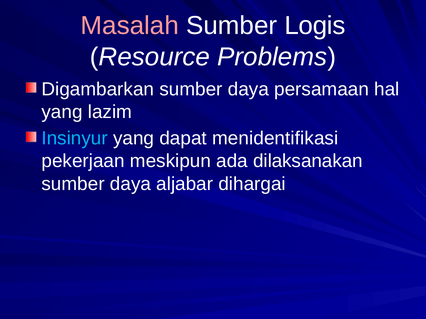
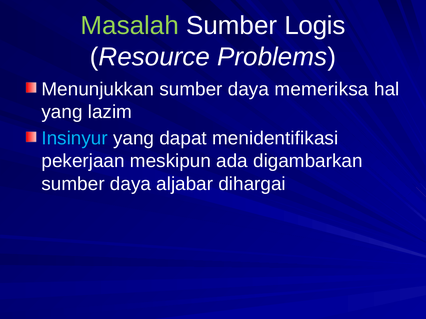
Masalah colour: pink -> light green (130, 26)
Digambarkan: Digambarkan -> Menunjukkan (98, 89)
persamaan: persamaan -> memeriksa (321, 89)
dilaksanakan: dilaksanakan -> digambarkan (308, 161)
